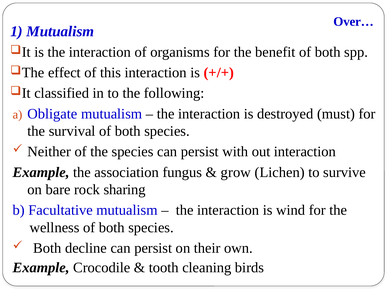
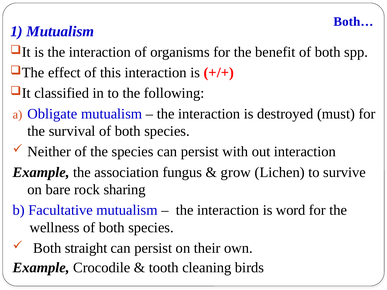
Over…: Over… -> Both… (353, 22)
wind: wind -> word (291, 210)
decline: decline -> straight (86, 248)
